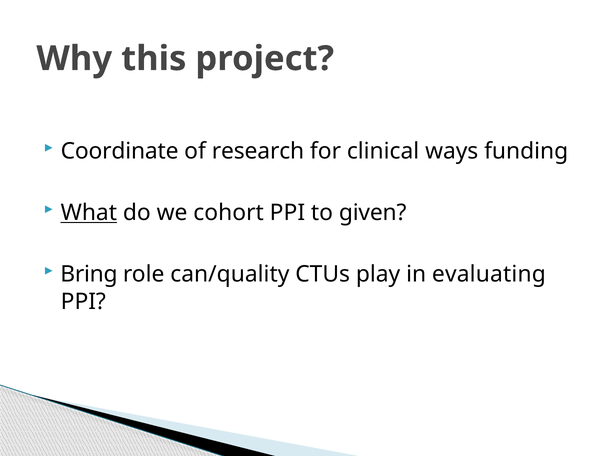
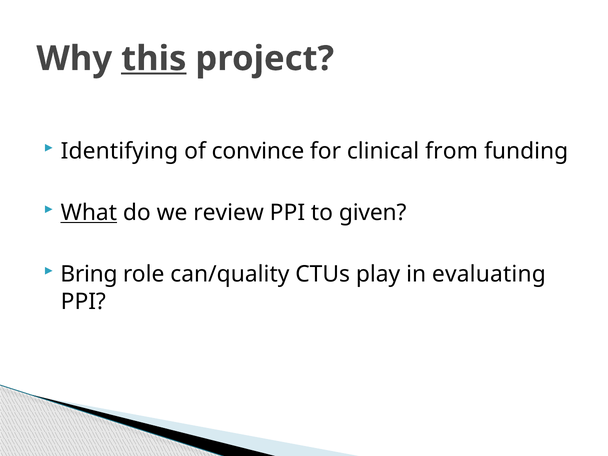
this underline: none -> present (154, 59)
Coordinate: Coordinate -> Identifying (119, 151)
research: research -> convince (258, 151)
ways: ways -> from (452, 151)
cohort: cohort -> review (229, 213)
